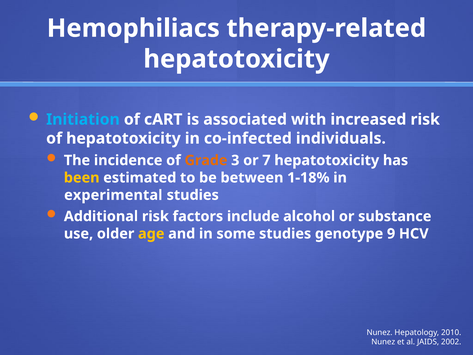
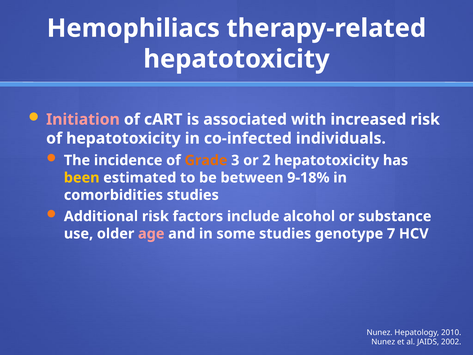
Initiation colour: light blue -> pink (83, 119)
7: 7 -> 2 (266, 160)
1-18%: 1-18% -> 9-18% (308, 178)
experimental: experimental -> comorbidities (113, 195)
age colour: yellow -> pink (151, 234)
9: 9 -> 7 (391, 234)
